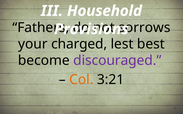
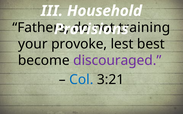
sorrows: sorrows -> training (144, 28)
charged: charged -> provoke (79, 44)
Col colour: orange -> blue (81, 80)
